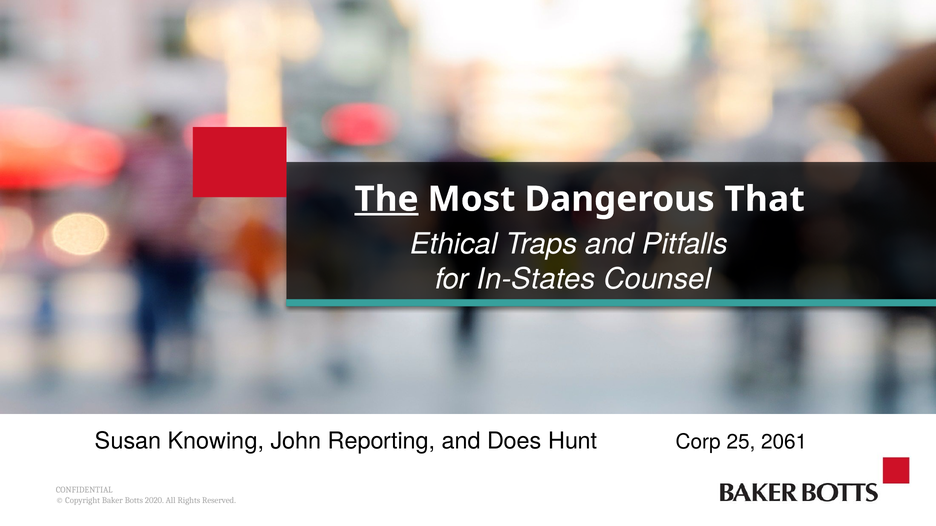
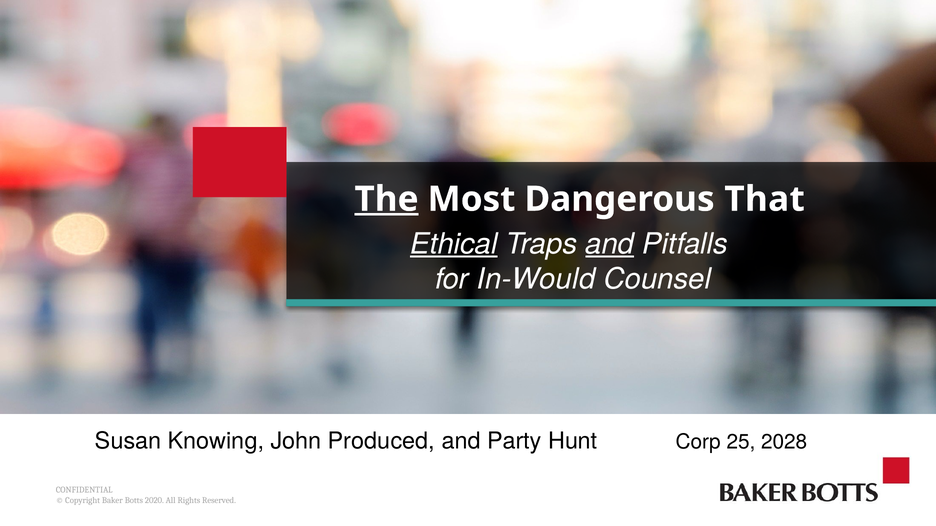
Ethical underline: none -> present (454, 244)
and underline: none -> present (610, 244)
In-States: In-States -> In-Would (536, 279)
Reporting: Reporting -> Produced (381, 441)
Does: Does -> Party (514, 441)
2061: 2061 -> 2028 (784, 442)
